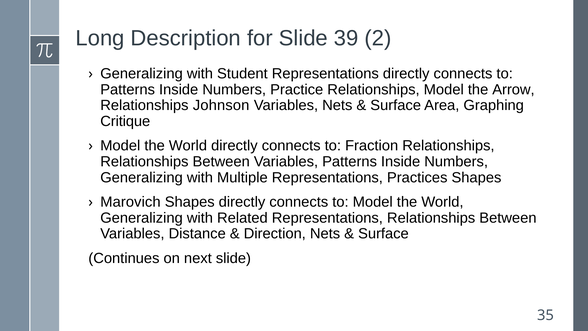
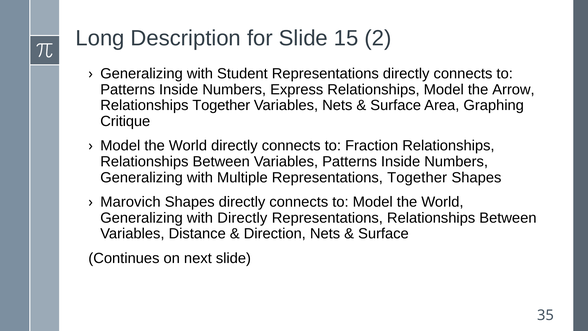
39: 39 -> 15 (346, 38)
Practice: Practice -> Express (297, 89)
Relationships Johnson: Johnson -> Together (221, 105)
Representations Practices: Practices -> Together (417, 177)
with Related: Related -> Directly (242, 218)
